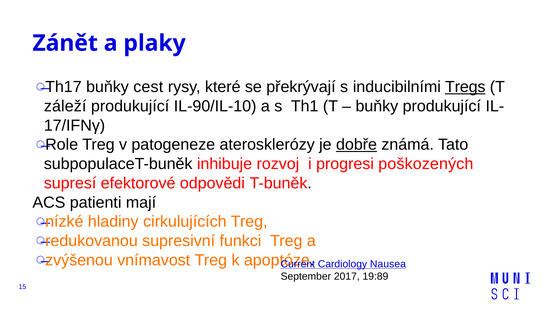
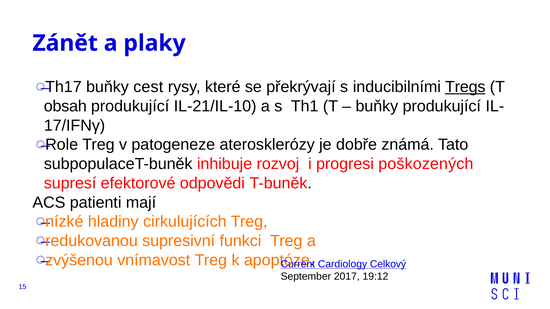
záleží: záleží -> obsah (65, 106)
IL-90/IL-10: IL-90/IL-10 -> IL-21/IL-10 (215, 106)
dobře underline: present -> none (357, 145)
Nausea: Nausea -> Celkový (388, 264)
19:89: 19:89 -> 19:12 (375, 277)
